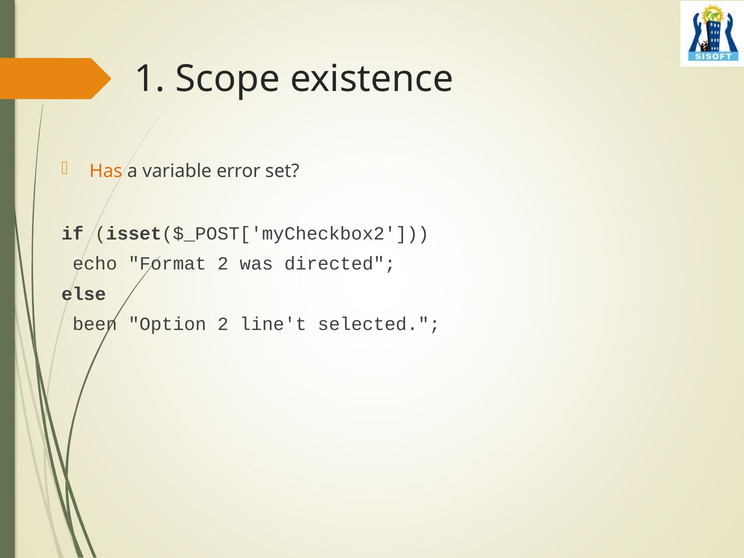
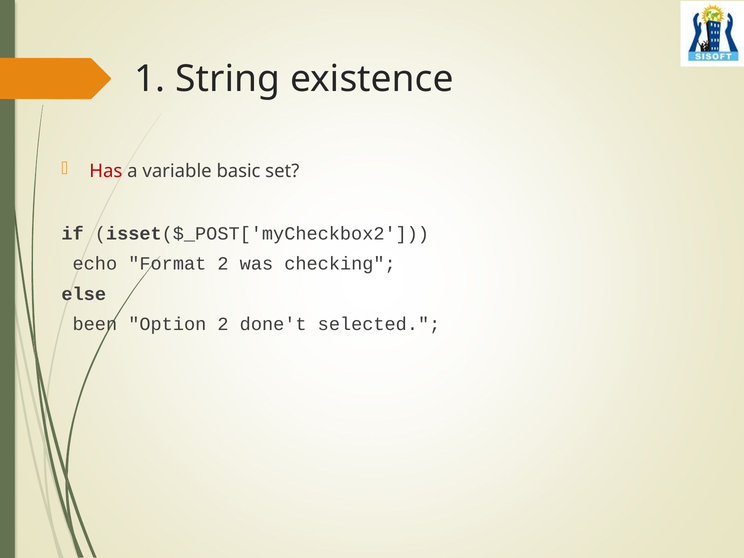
Scope: Scope -> String (228, 79)
Has colour: orange -> red (106, 171)
error: error -> basic (239, 171)
directed: directed -> checking (340, 264)
line't: line't -> done't (273, 324)
